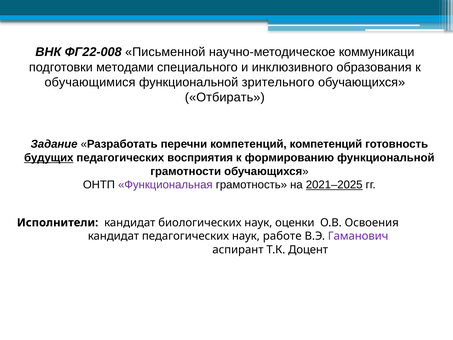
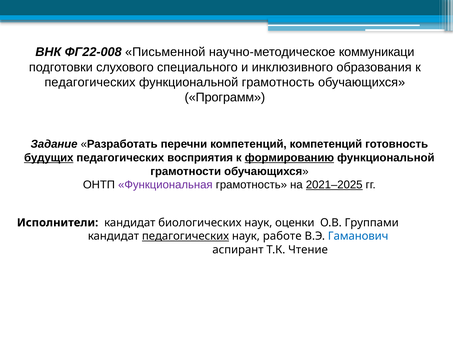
методами: методами -> слухового (125, 67)
обучающимися: обучающимися -> педагогических (90, 82)
функциональной зрительного: зрительного -> грамотность (278, 82)
Отбирать: Отбирать -> Программ (225, 97)
формированию underline: none -> present (289, 158)
Освоения: Освоения -> Группами (372, 222)
педагогических underline: none -> present (185, 236)
Гаманович colour: purple -> blue (358, 236)
Доцент: Доцент -> Чтение (308, 250)
